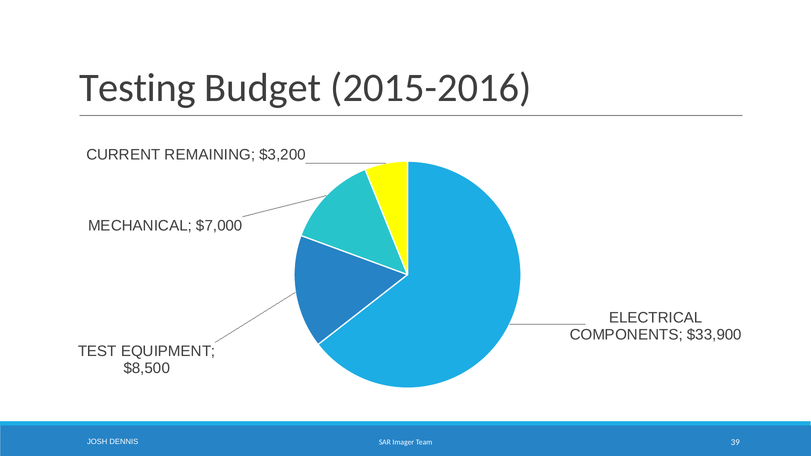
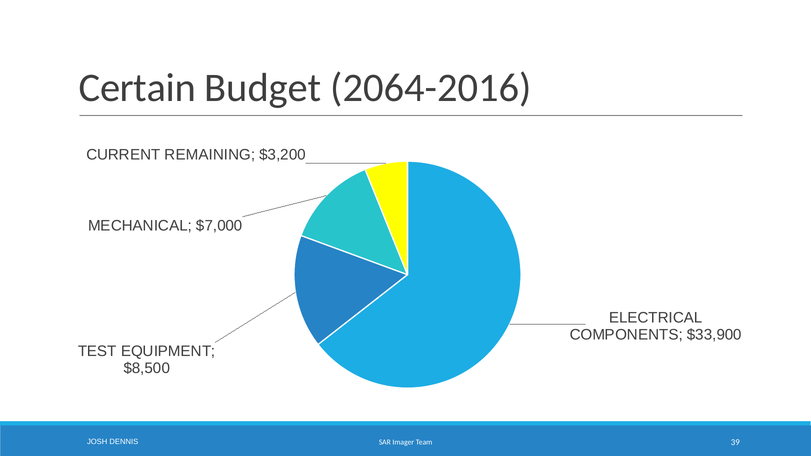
Testing: Testing -> Certain (137, 88)
2015-2016: 2015-2016 -> 2064-2016 (431, 88)
